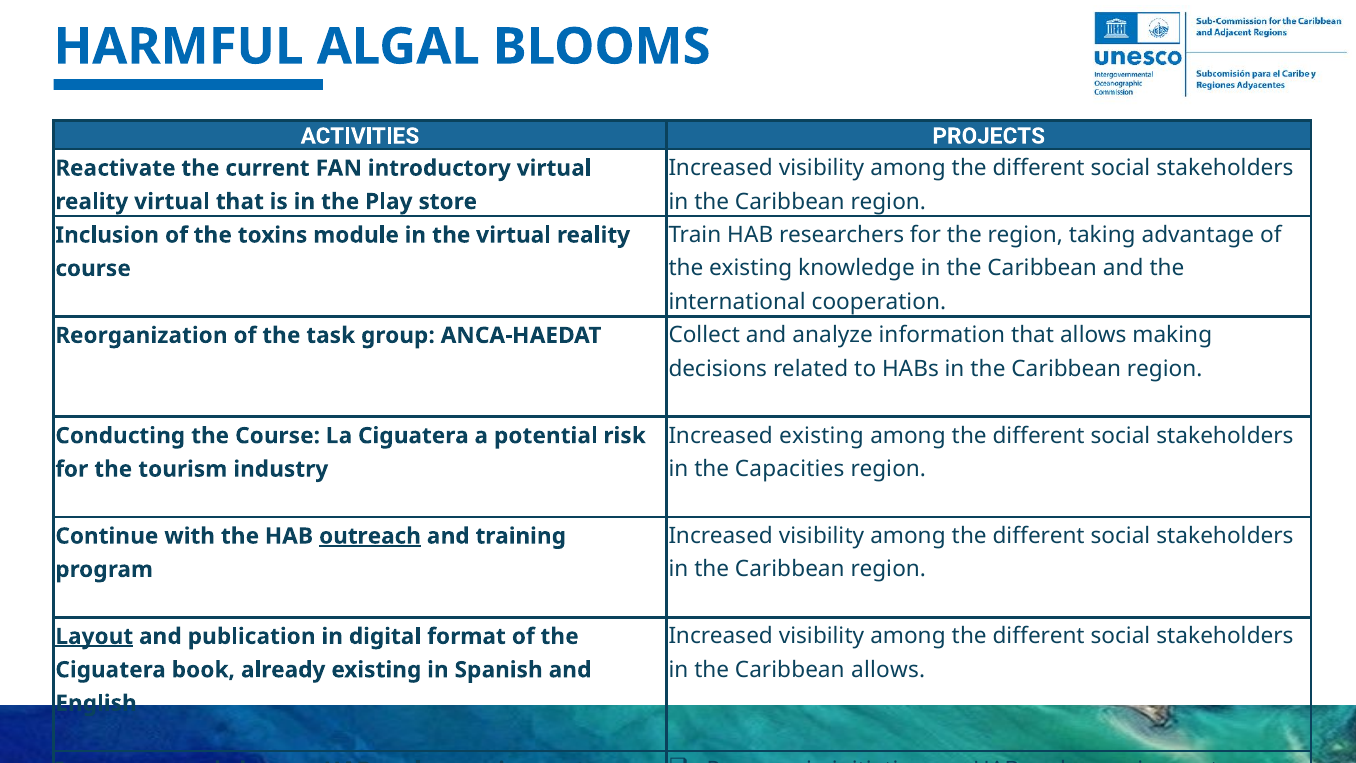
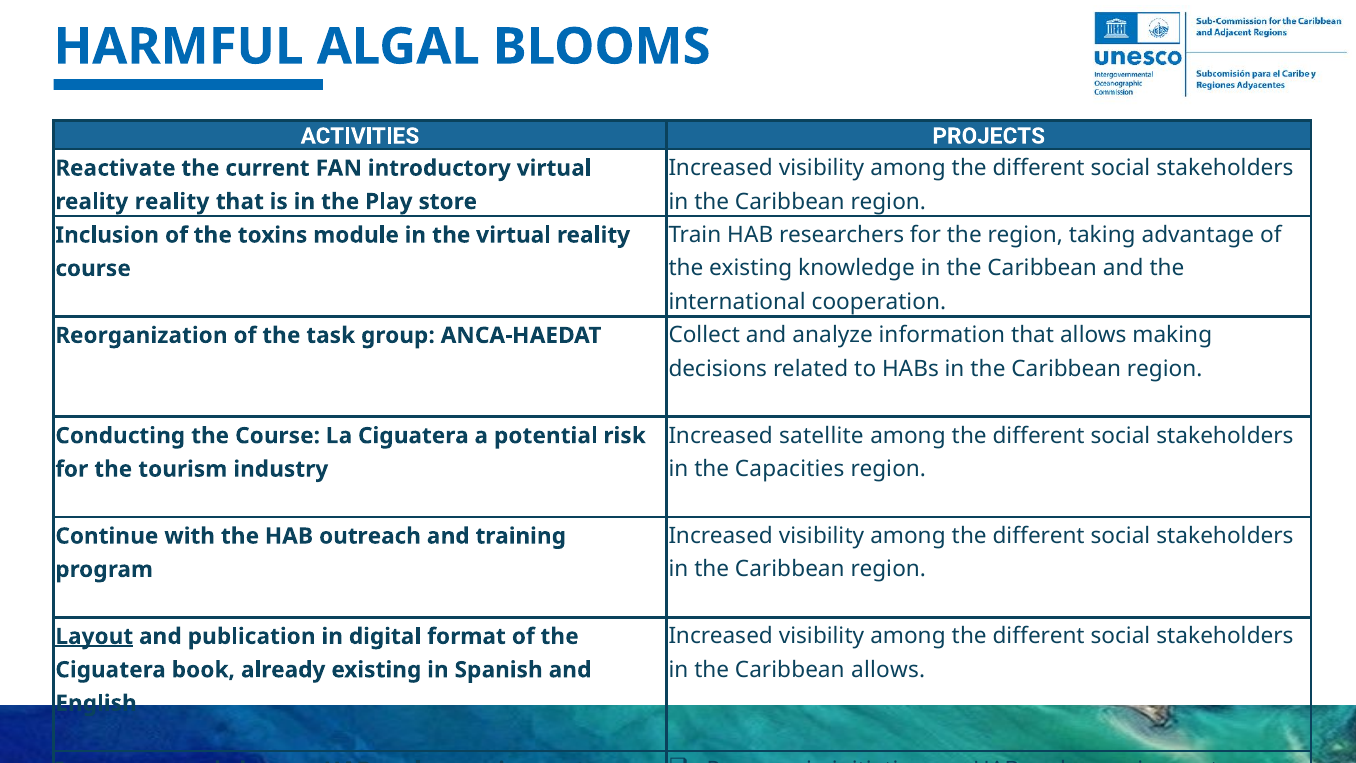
reality virtual: virtual -> reality (172, 202)
Increased existing: existing -> satellite (821, 436)
outreach underline: present -> none (370, 536)
